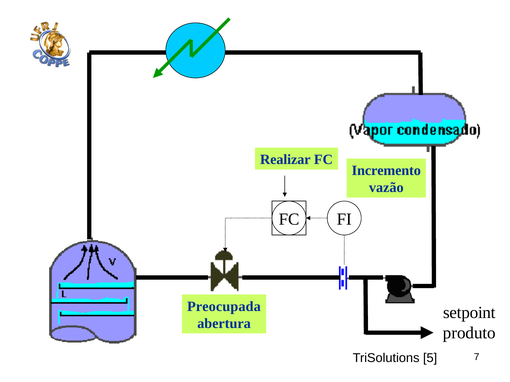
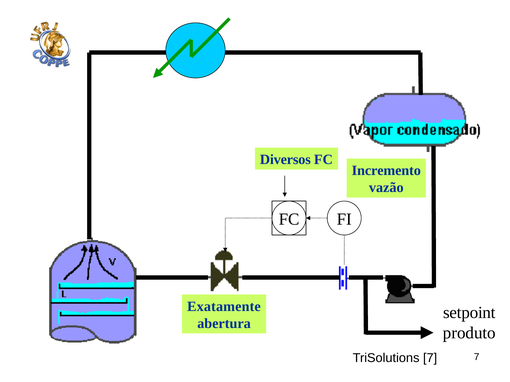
Realizar: Realizar -> Diversos (285, 160)
Preocupada: Preocupada -> Exatamente (224, 307)
TriSolutions 5: 5 -> 7 (430, 359)
